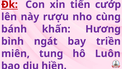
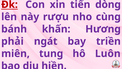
cướp: cướp -> dòng (108, 5)
bình: bình -> phải (12, 41)
